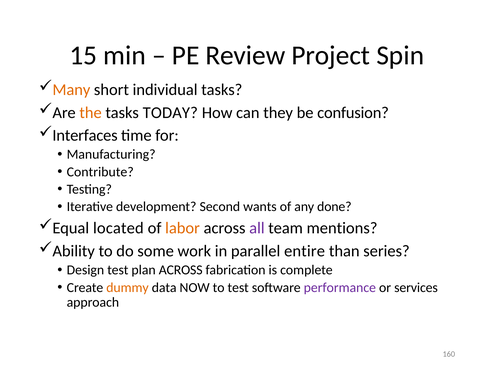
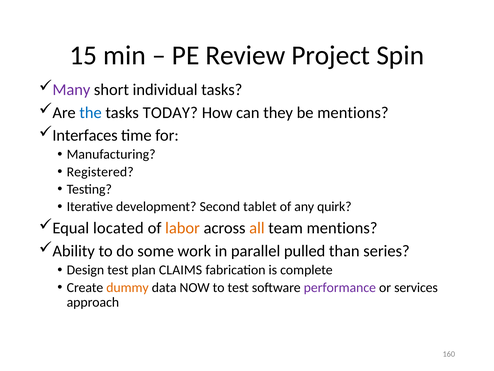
Many colour: orange -> purple (71, 89)
the colour: orange -> blue (91, 112)
be confusion: confusion -> mentions (353, 112)
Contribute: Contribute -> Registered (100, 172)
wants: wants -> tablet (260, 206)
done: done -> quirk (334, 206)
all colour: purple -> orange (257, 228)
entire: entire -> pulled (305, 251)
plan ACROSS: ACROSS -> CLAIMS (181, 270)
